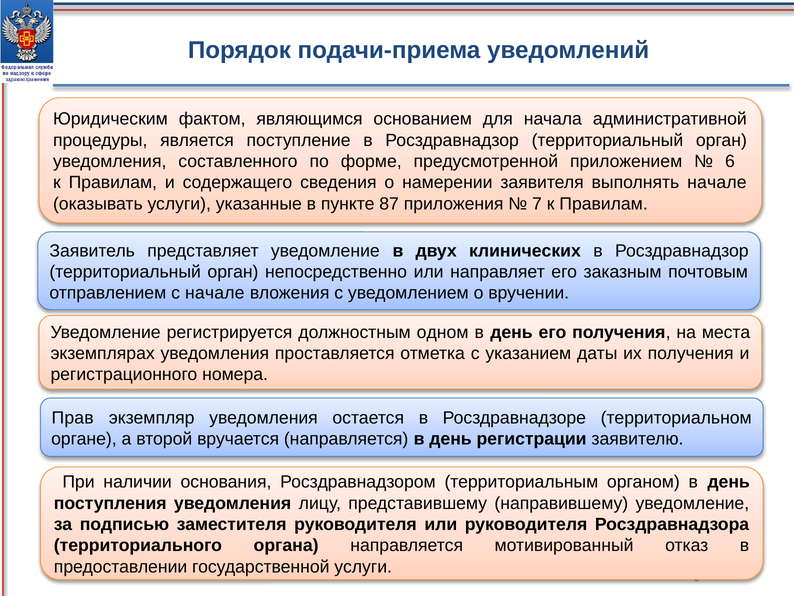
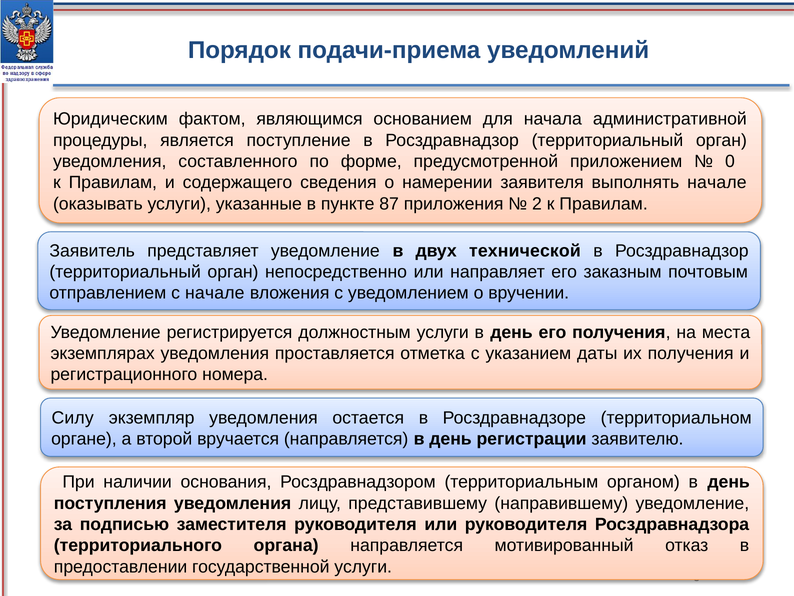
6: 6 -> 0 (730, 161)
7: 7 -> 2 (537, 204)
клинических: клинических -> технической (525, 251)
должностным одном: одном -> услуги (443, 332)
Прав: Прав -> Силу (73, 418)
